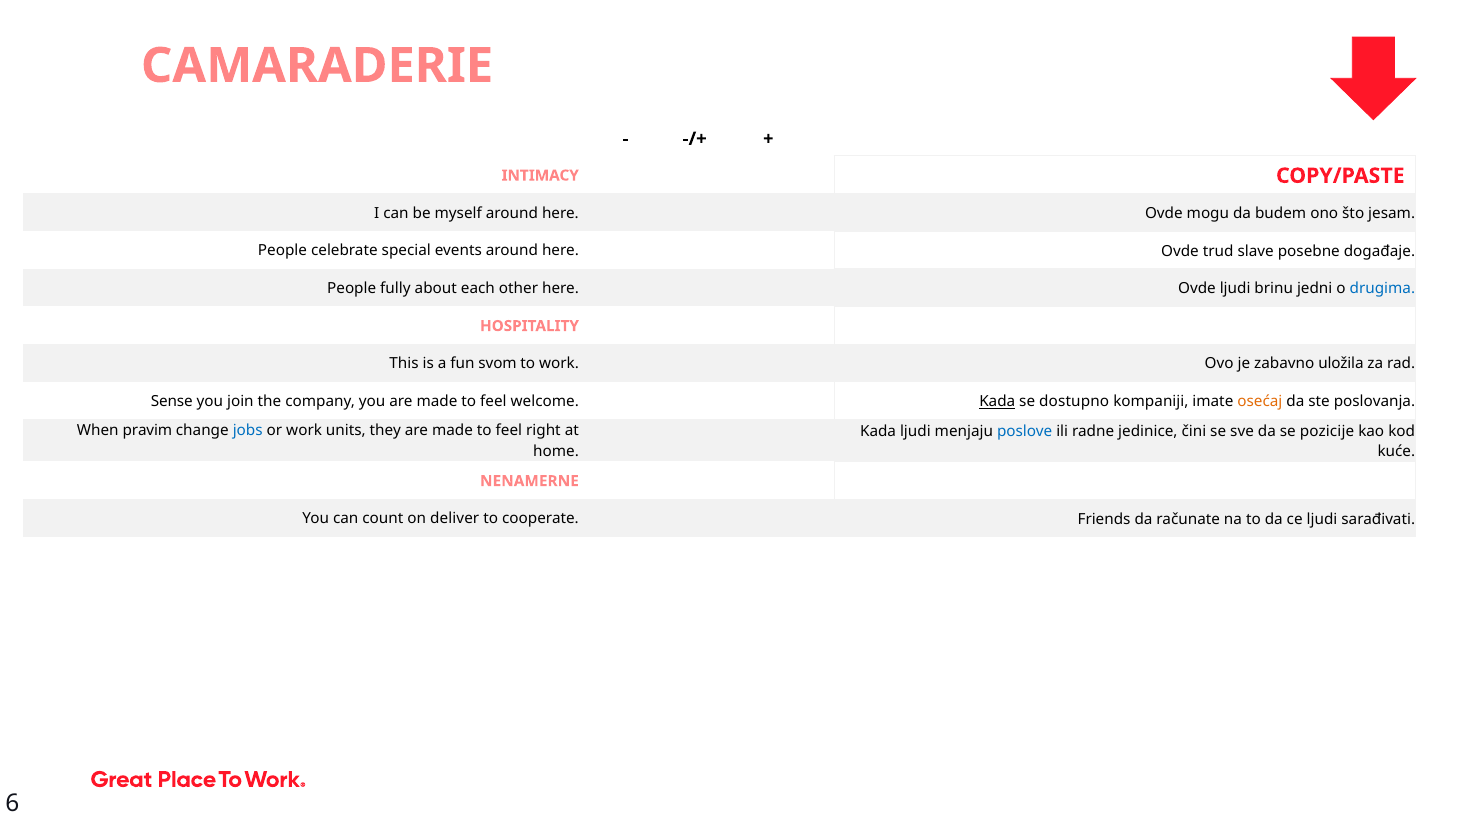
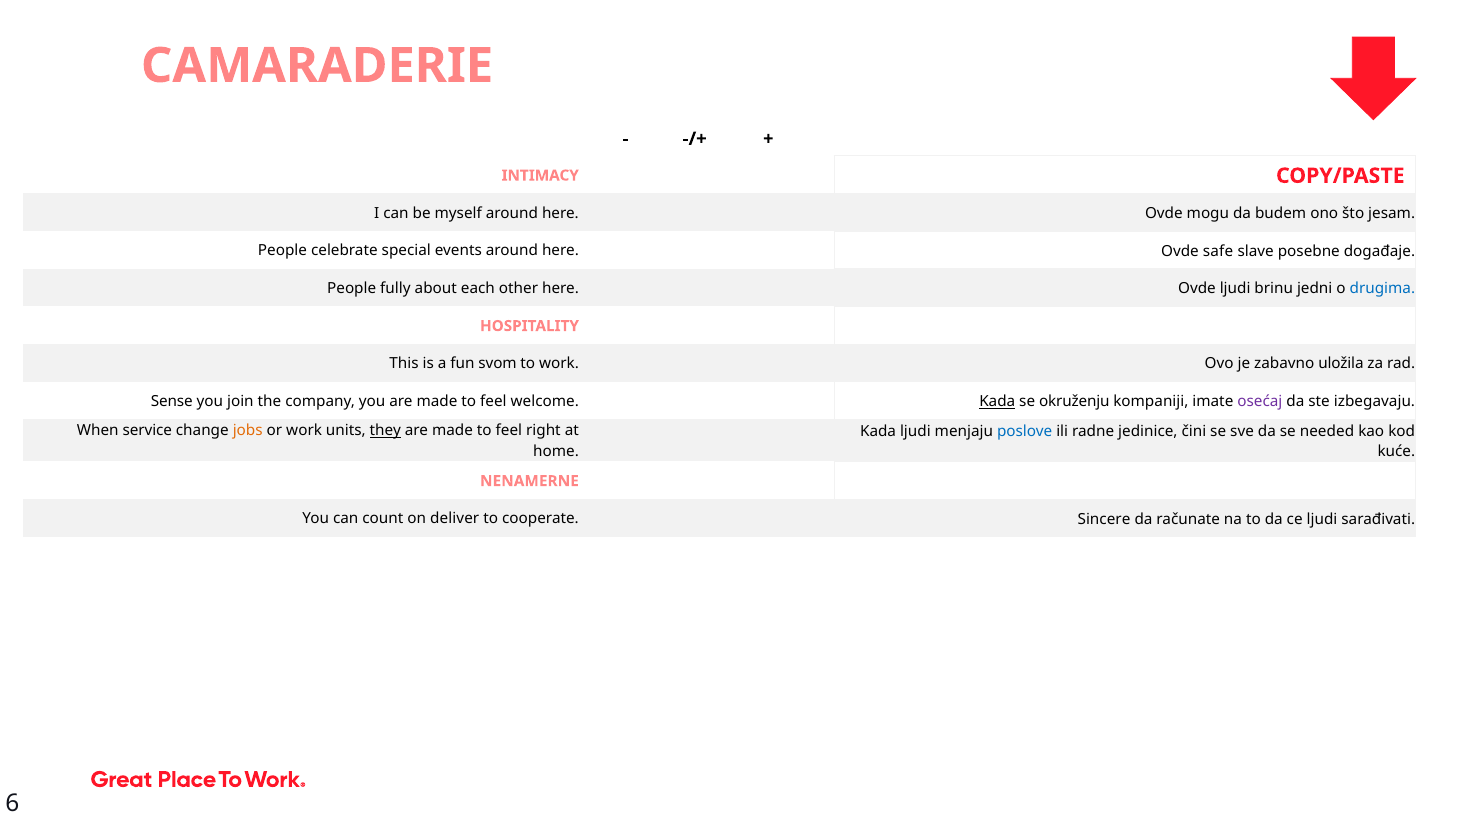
trud: trud -> safe (1218, 251)
dostupno: dostupno -> okruženju (1074, 402)
osećaj colour: orange -> purple (1260, 402)
poslovanja: poslovanja -> izbegavaju (1374, 402)
pravim: pravim -> service (147, 431)
jobs colour: blue -> orange (248, 431)
they underline: none -> present (385, 431)
pozicije: pozicije -> needed (1327, 431)
Friends: Friends -> Sincere (1104, 519)
